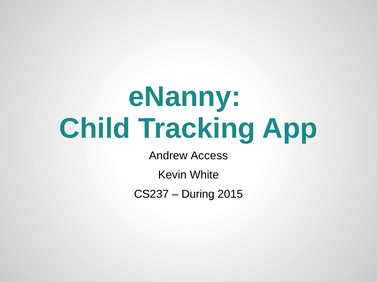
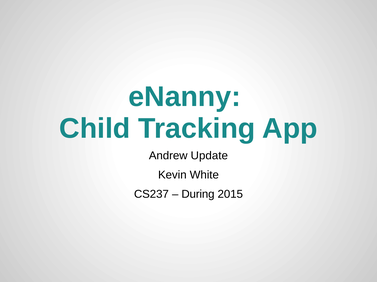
Access: Access -> Update (209, 156)
